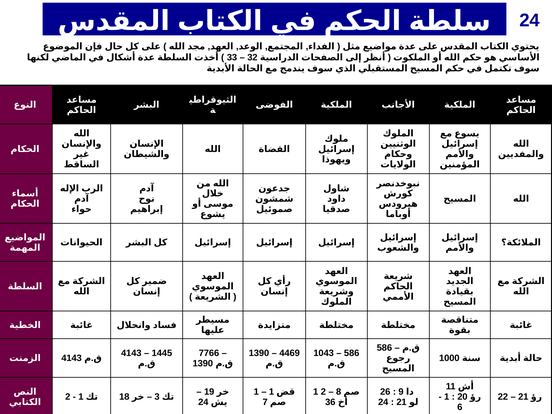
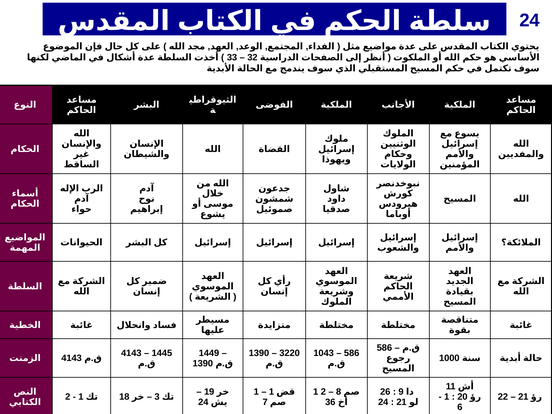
7766: 7766 -> 1449 (209, 353)
4469: 4469 -> 3220 (290, 353)
